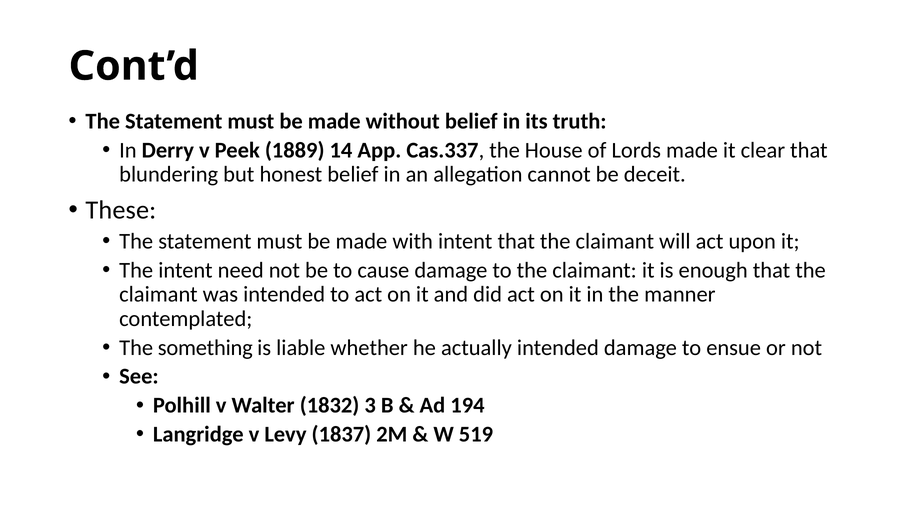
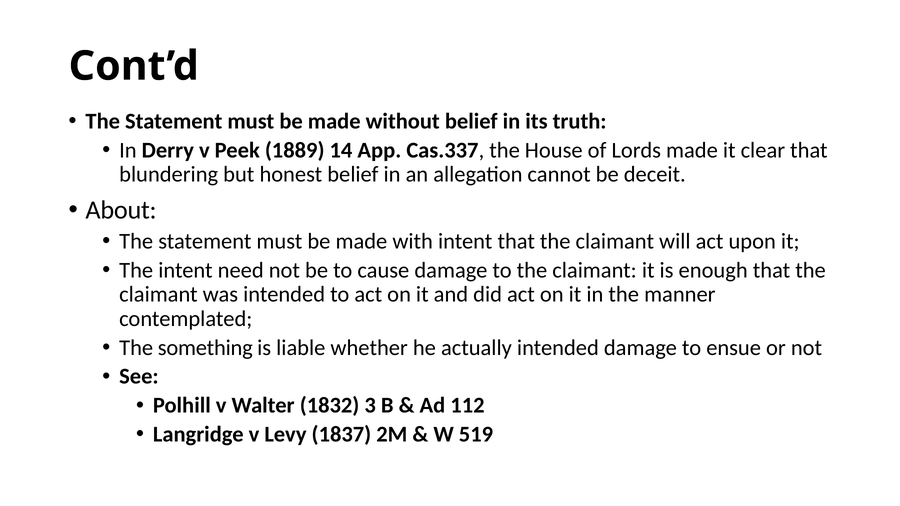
These: These -> About (121, 210)
194: 194 -> 112 (467, 406)
